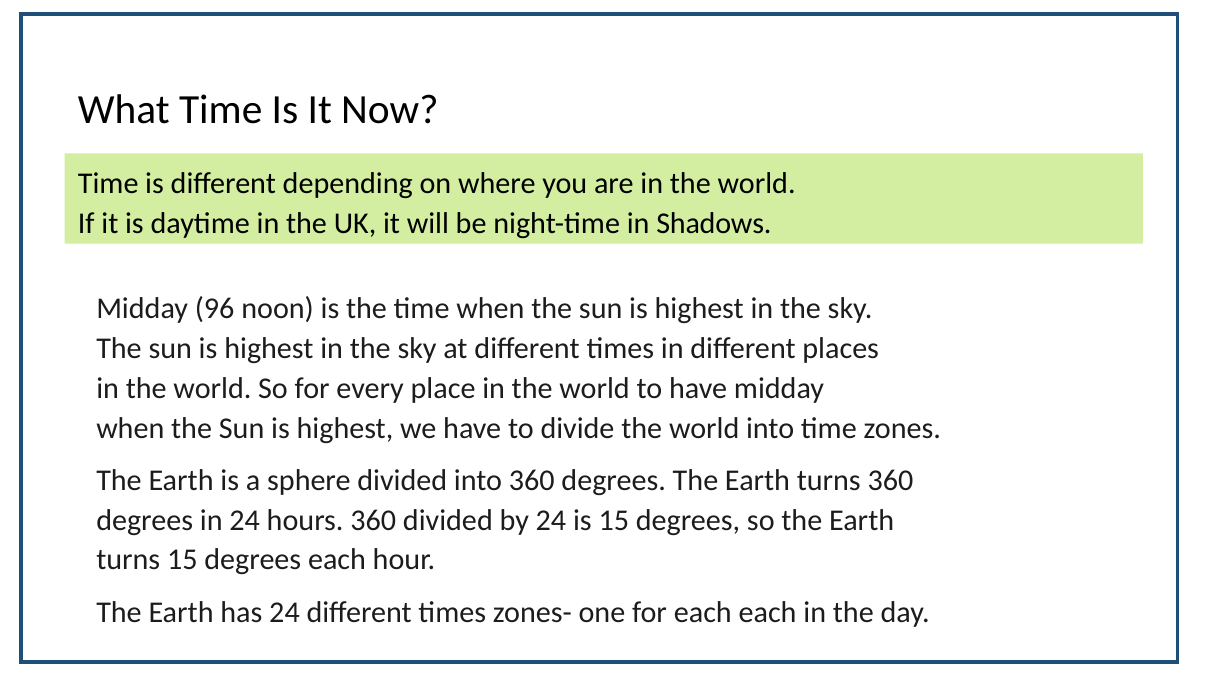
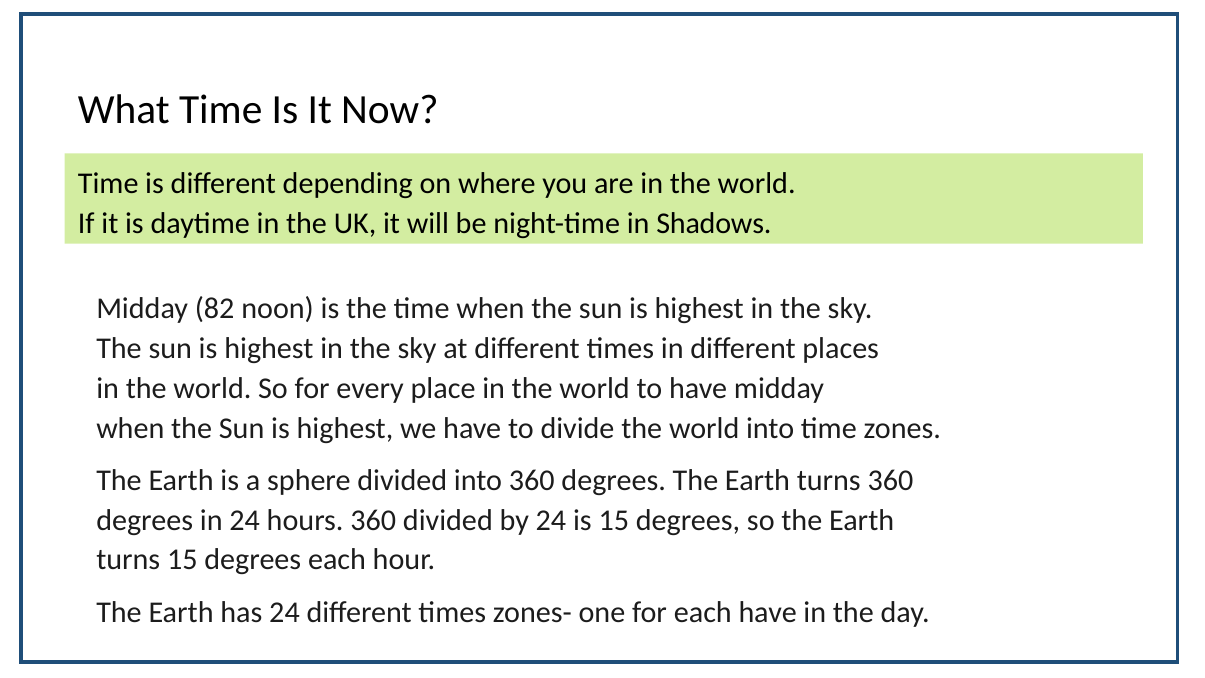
96: 96 -> 82 (215, 309)
each each: each -> have (768, 612)
